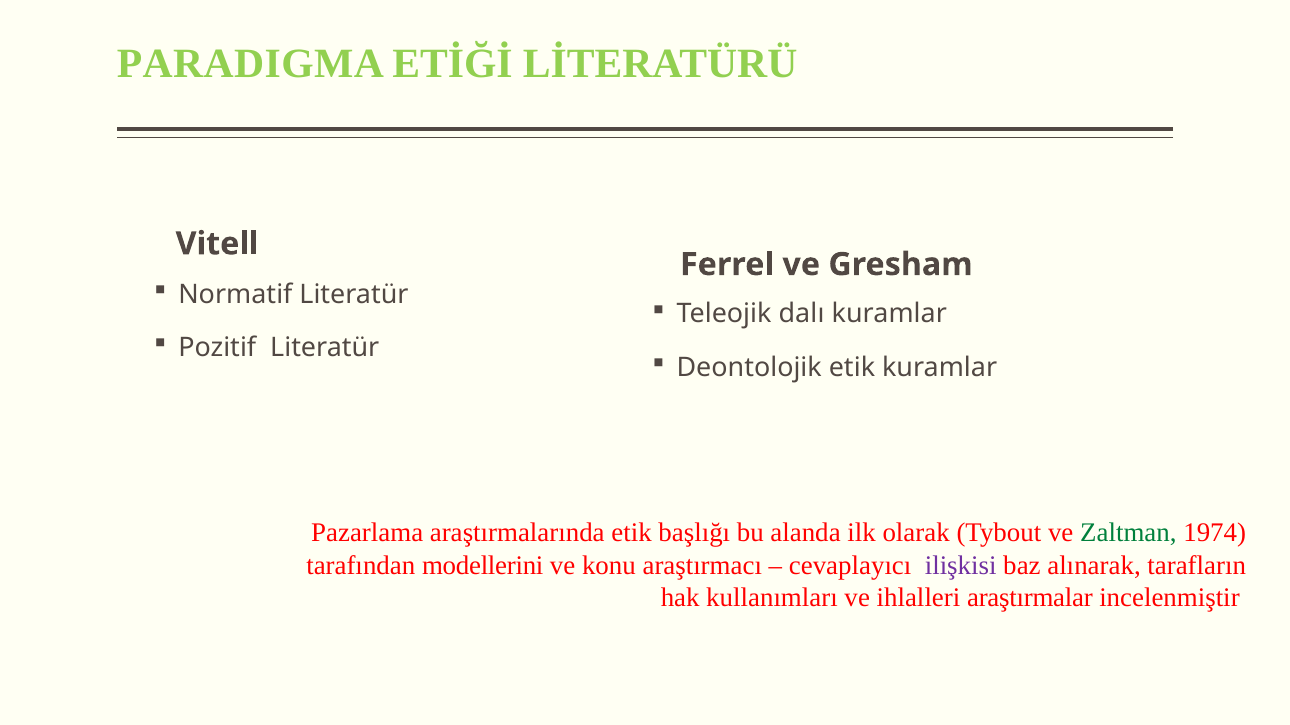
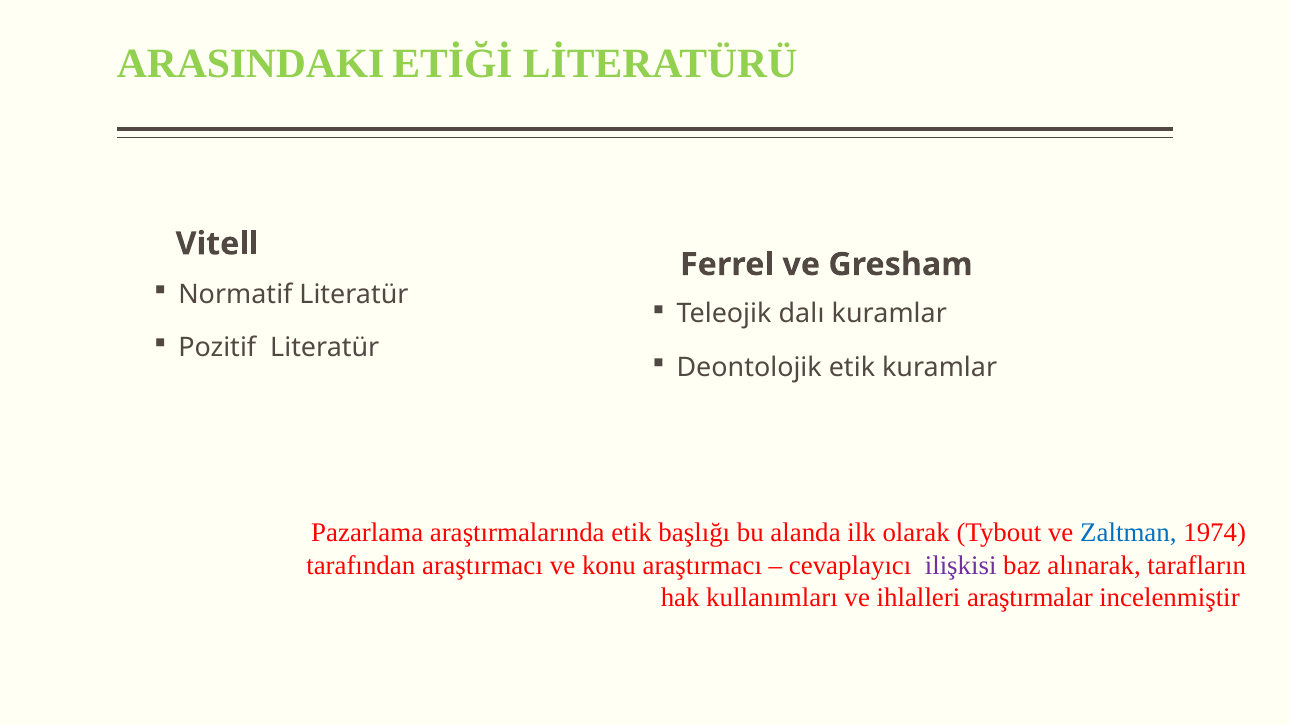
PARADIGMA: PARADIGMA -> ARASINDAKI (251, 64)
Zaltman colour: green -> blue (1128, 533)
tarafından modellerini: modellerini -> araştırmacı (483, 566)
